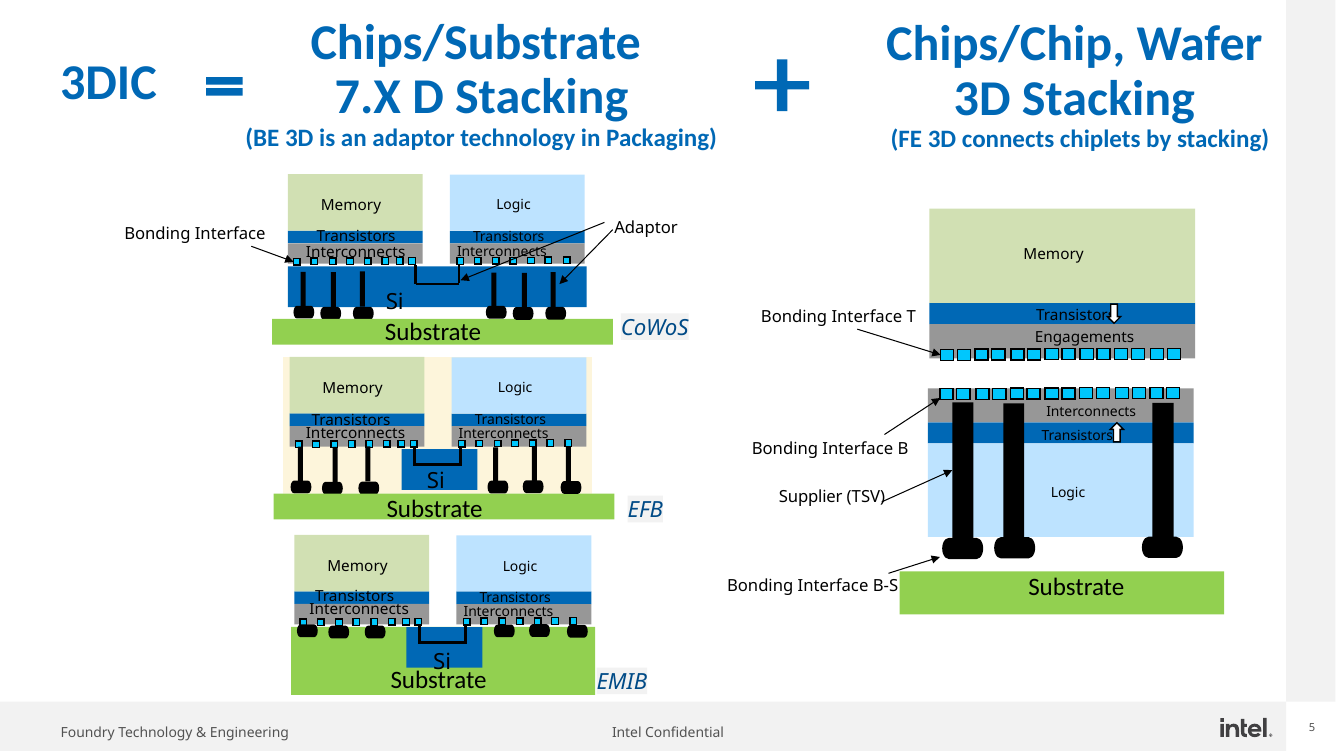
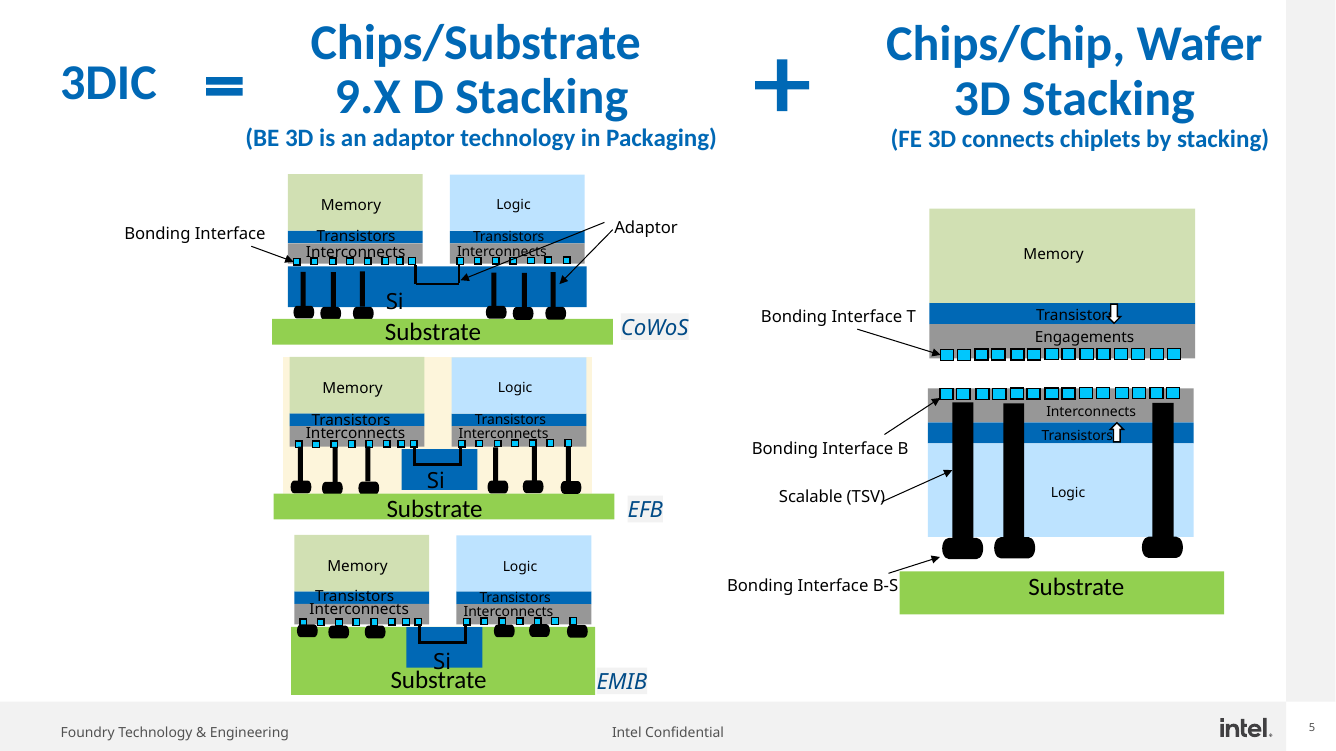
7.X: 7.X -> 9.X (368, 97)
Supplier: Supplier -> Scalable (811, 497)
